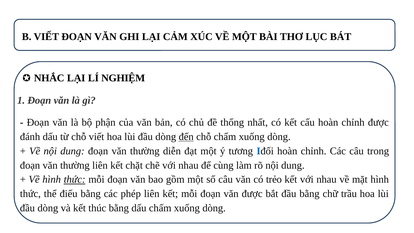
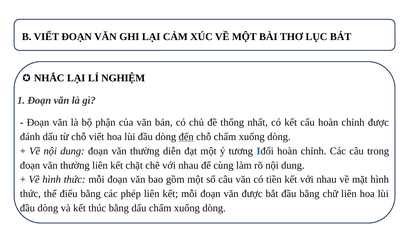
thức underline: present -> none (75, 179)
trẻo: trẻo -> tiền (274, 179)
chữ trầu: trầu -> liên (349, 194)
